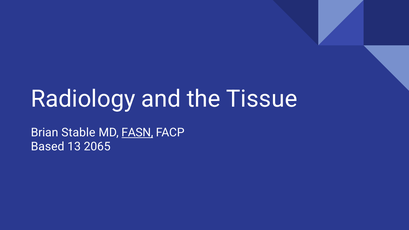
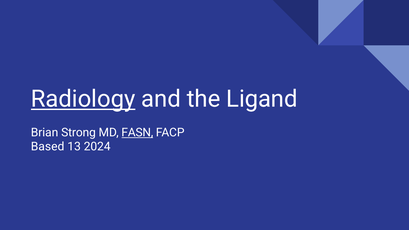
Radiology underline: none -> present (83, 99)
Tissue: Tissue -> Ligand (262, 99)
Stable: Stable -> Strong (79, 133)
2065: 2065 -> 2024 (97, 147)
